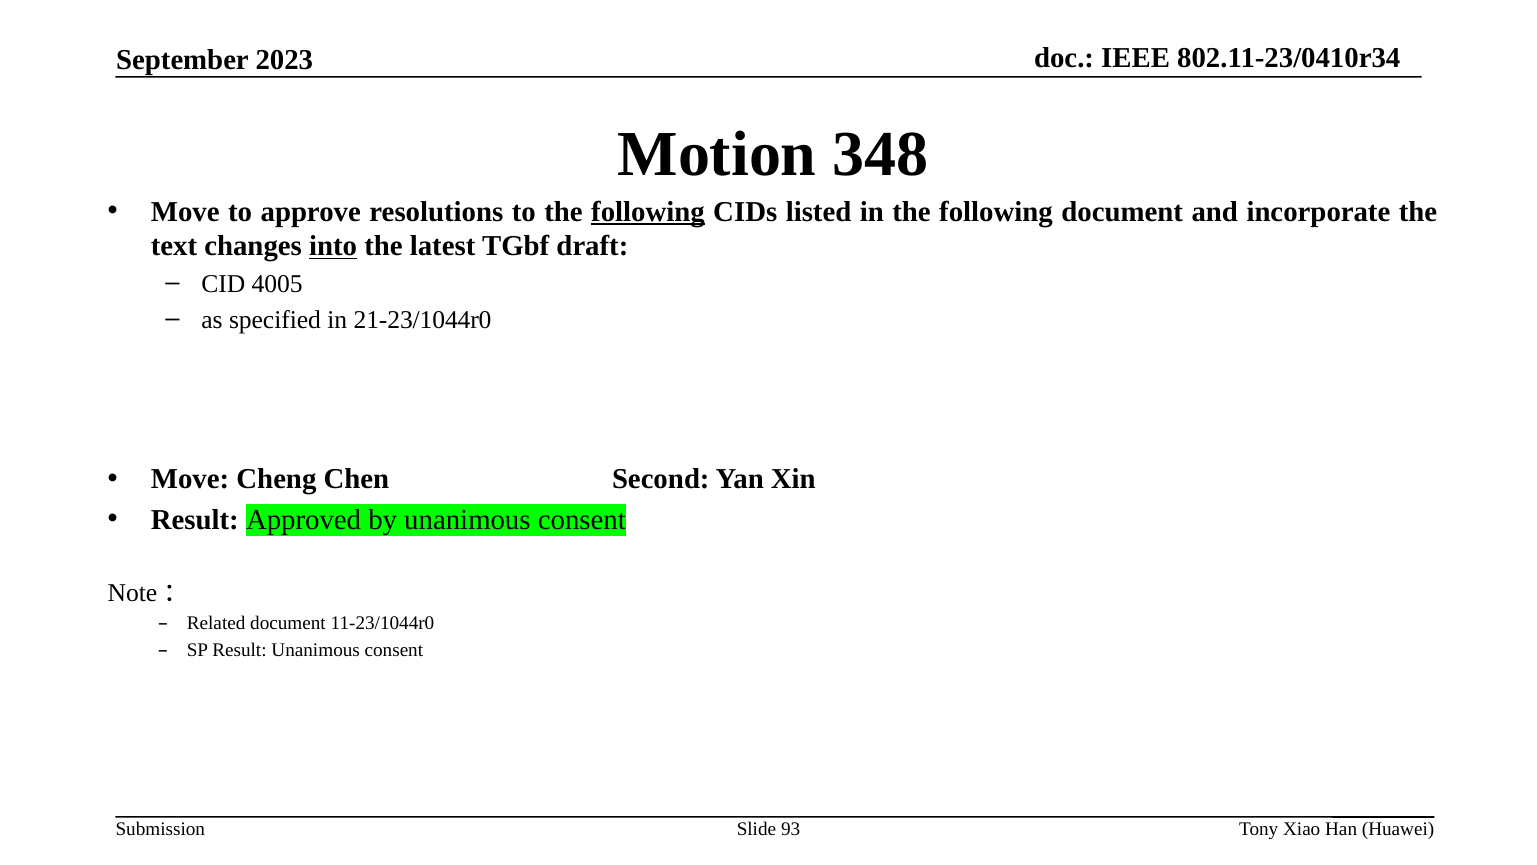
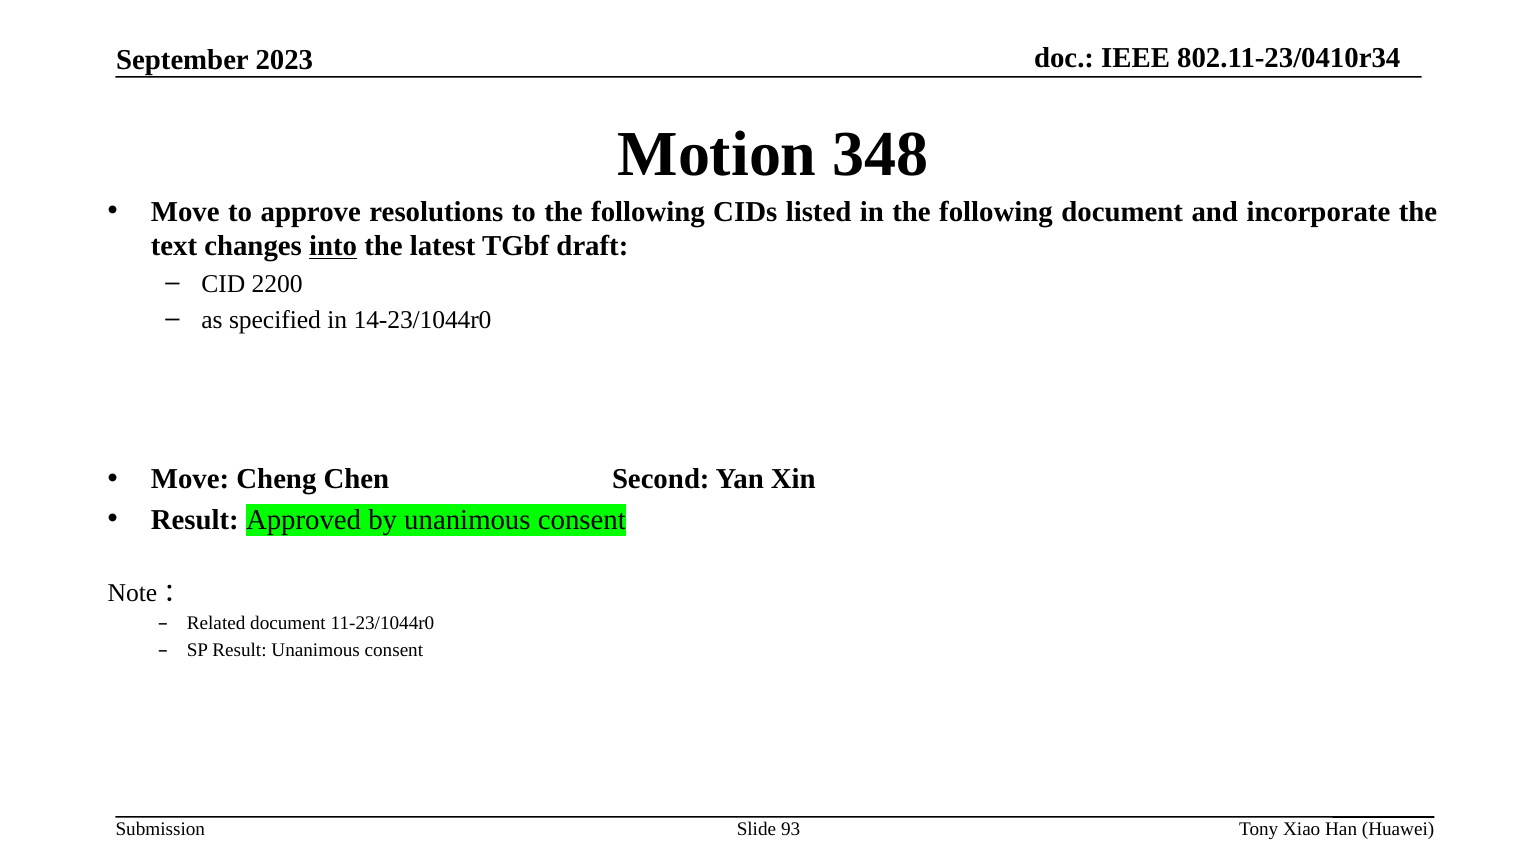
following underline: present -> none (648, 211)
4005: 4005 -> 2200 (277, 284)
21-23/1044r0: 21-23/1044r0 -> 14-23/1044r0 (423, 319)
